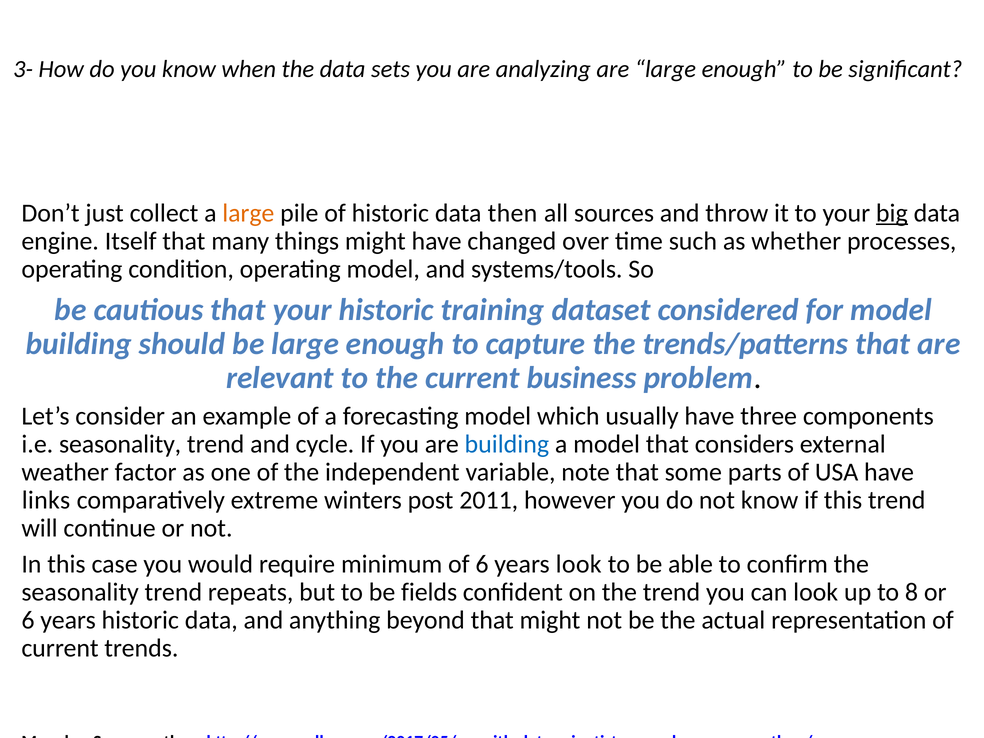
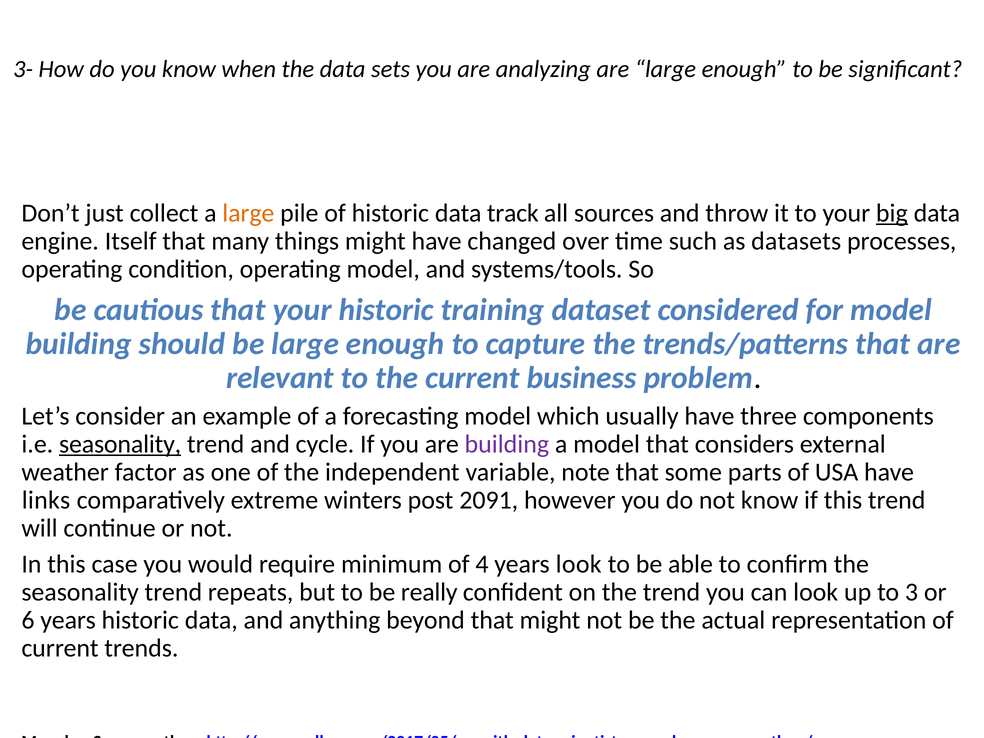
then: then -> track (513, 213)
whether: whether -> datasets (796, 241)
seasonality underline: none -> present (120, 444)
building colour: blue -> purple (507, 444)
2011: 2011 -> 2091 (489, 500)
of 6: 6 -> 4 (482, 564)
fields: fields -> really (429, 592)
8: 8 -> 3 (912, 592)
